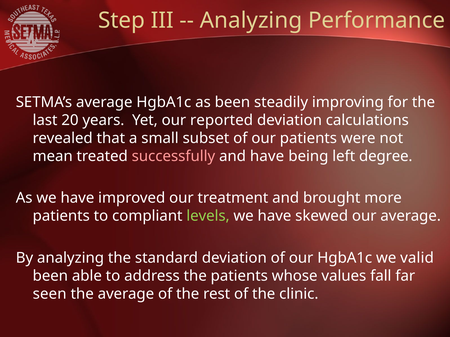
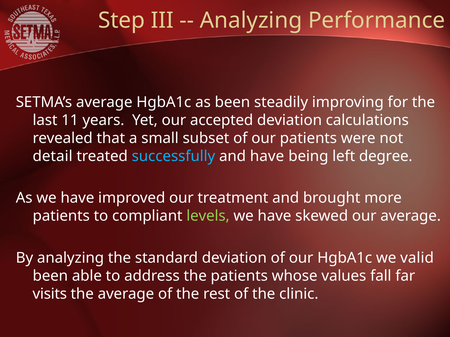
20: 20 -> 11 (70, 120)
reported: reported -> accepted (222, 120)
mean: mean -> detail (53, 156)
successfully colour: pink -> light blue (173, 156)
seen: seen -> visits (50, 294)
